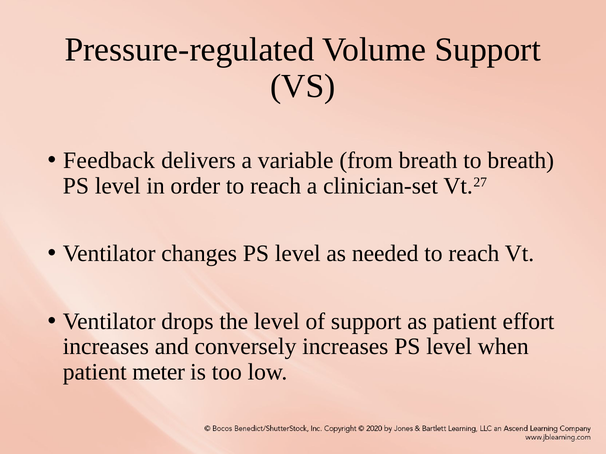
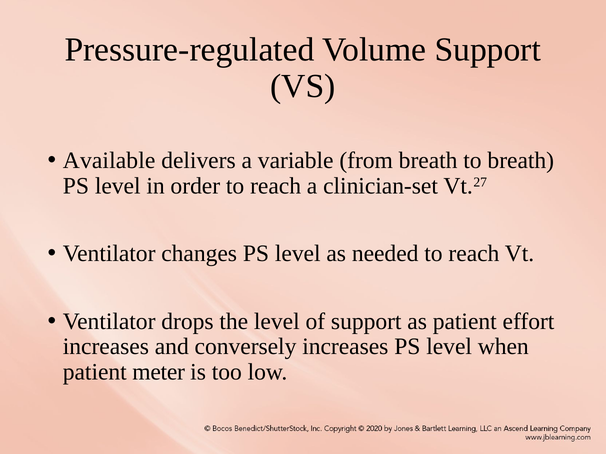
Feedback: Feedback -> Available (109, 161)
